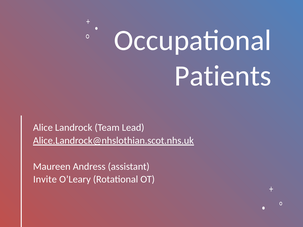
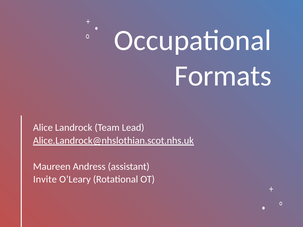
Patients: Patients -> Formats (223, 76)
